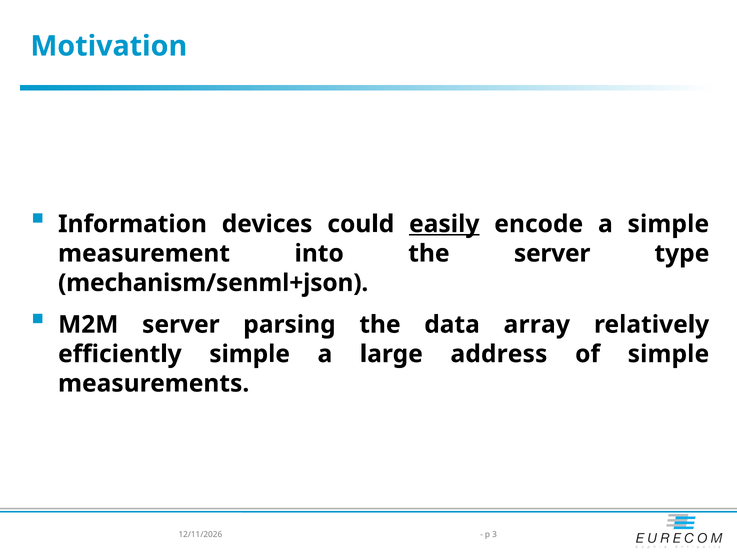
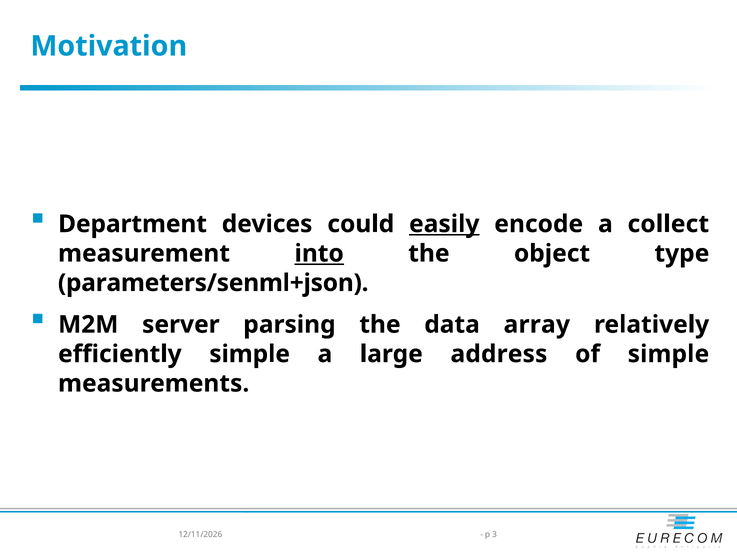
Information: Information -> Department (133, 224)
a simple: simple -> collect (668, 224)
into underline: none -> present (319, 254)
the server: server -> object (552, 254)
mechanism/senml+json: mechanism/senml+json -> parameters/senml+json (213, 283)
